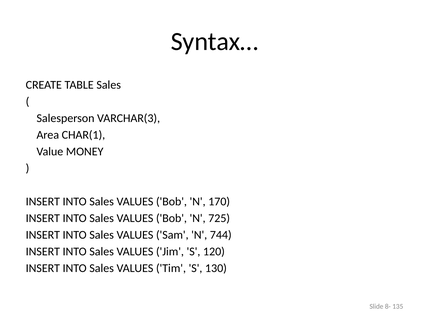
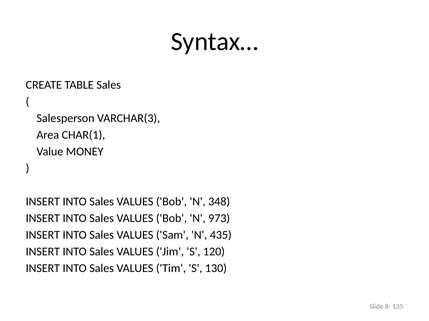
170: 170 -> 348 (219, 202)
725: 725 -> 973 (219, 219)
744: 744 -> 435 (221, 236)
